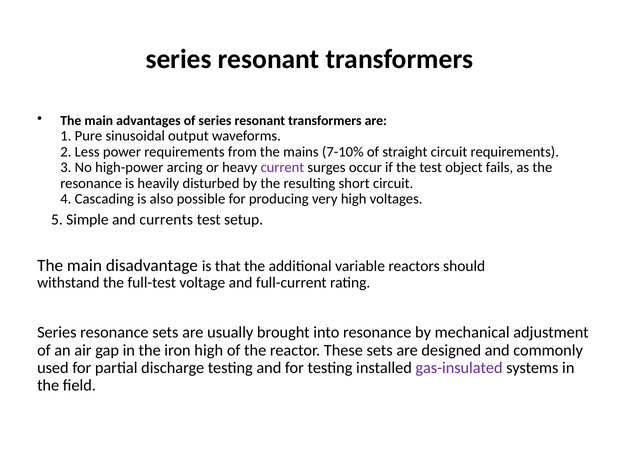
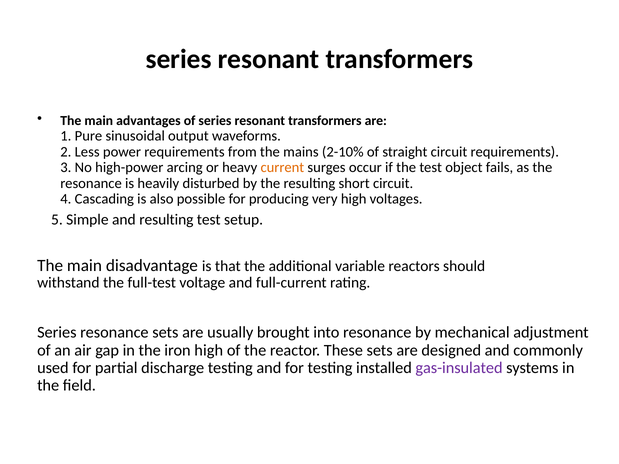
7-10%: 7-10% -> 2-10% (343, 152)
current colour: purple -> orange (282, 168)
and currents: currents -> resulting (166, 220)
